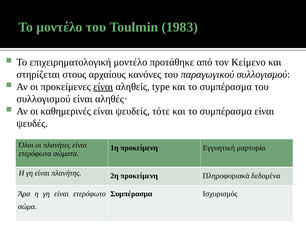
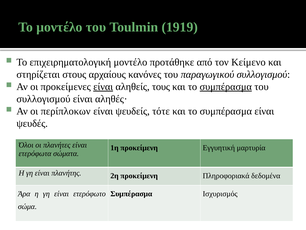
1983: 1983 -> 1919 (180, 27)
type: type -> τους (161, 86)
συμπέρασμα underline: none -> present (226, 86)
καθημερινές: καθημερινές -> περίπλοκων (66, 111)
